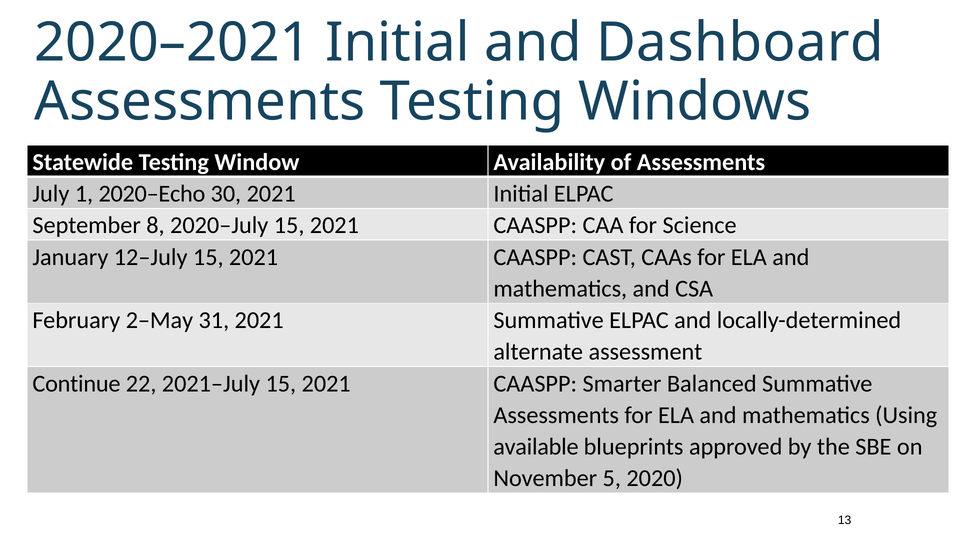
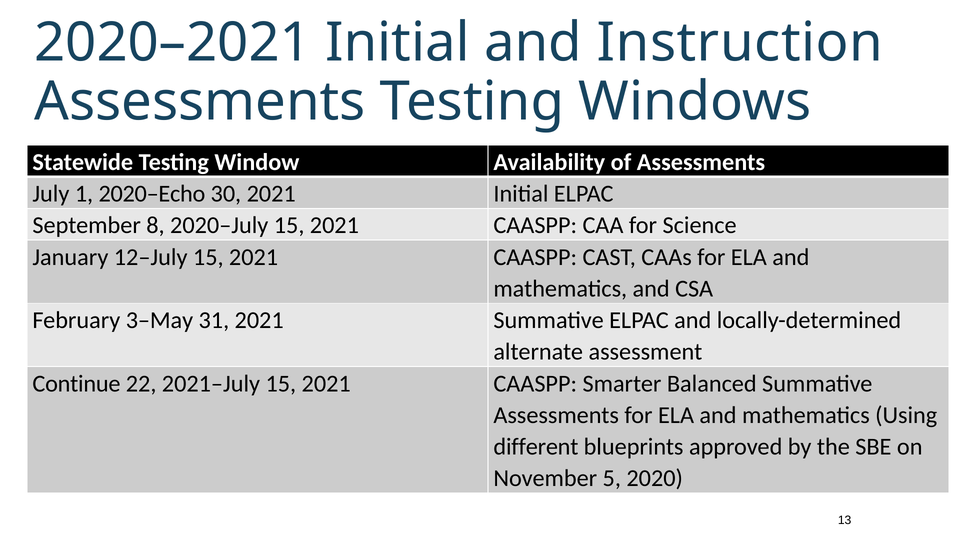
Dashboard: Dashboard -> Instruction (740, 43)
2–May: 2–May -> 3–May (159, 321)
available: available -> different (536, 447)
